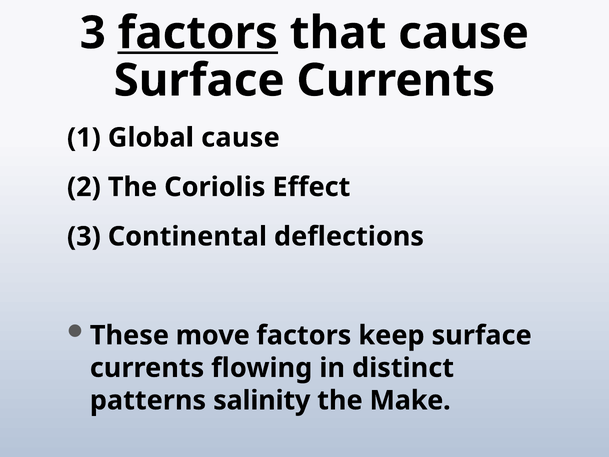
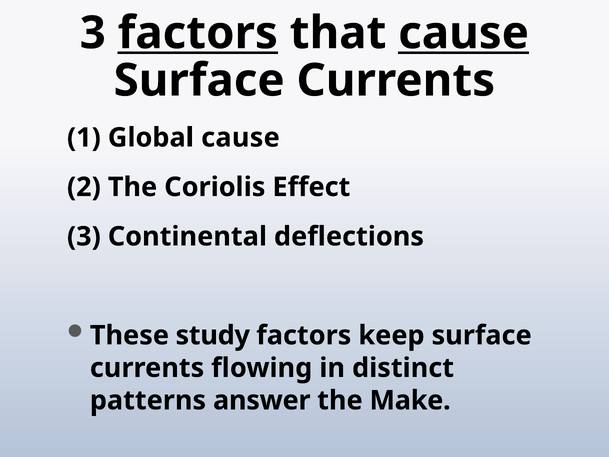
cause underline: none -> present (464, 33)
move: move -> study (213, 335)
salinity: salinity -> answer (262, 400)
